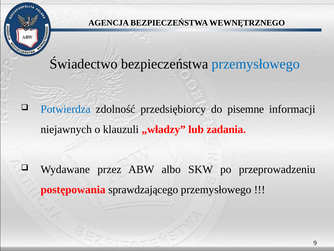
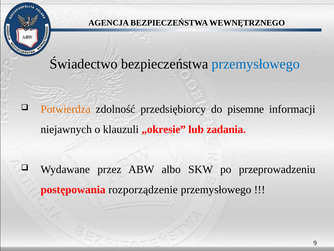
Potwierdza colour: blue -> orange (66, 109)
„władzy: „władzy -> „okresie (164, 129)
sprawdzającego: sprawdzającego -> rozporządzenie (143, 189)
